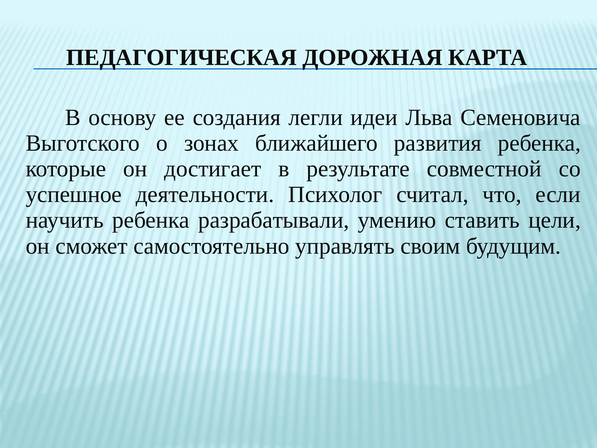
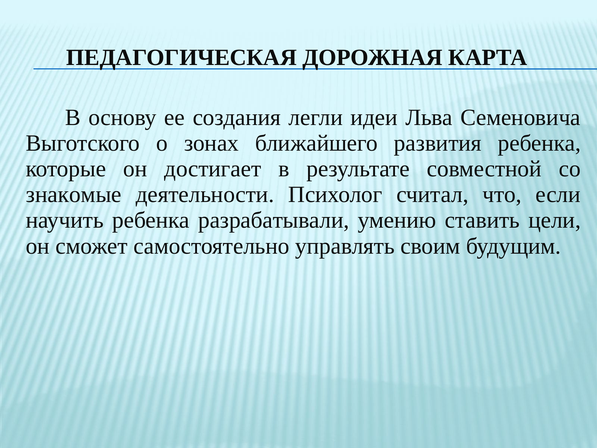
успешное: успешное -> знакомые (74, 195)
